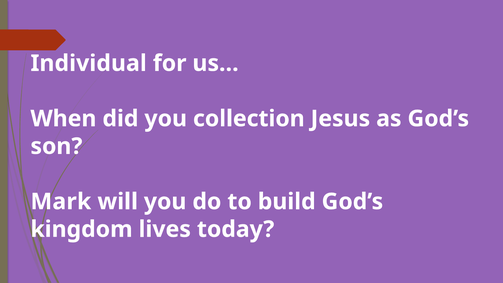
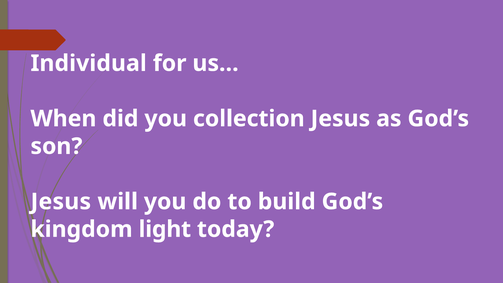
Mark: Mark -> Jesus (61, 202)
lives: lives -> light (165, 229)
